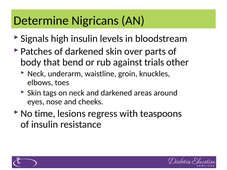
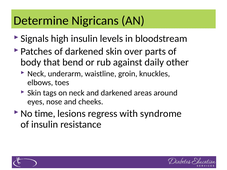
trials: trials -> daily (154, 62)
teaspoons: teaspoons -> syndrome (161, 114)
